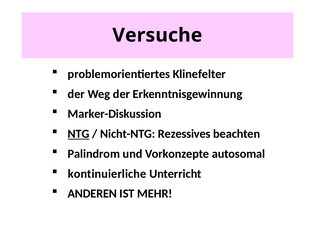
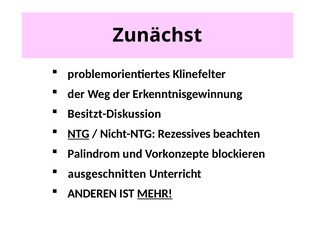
Versuche: Versuche -> Zunächst (157, 35)
Marker-Diskussion: Marker-Diskussion -> Besitzt-Diskussion (114, 114)
autosomal: autosomal -> blockieren (238, 154)
kontinuierliche: kontinuierliche -> ausgeschnitten (107, 174)
MEHR underline: none -> present (155, 194)
